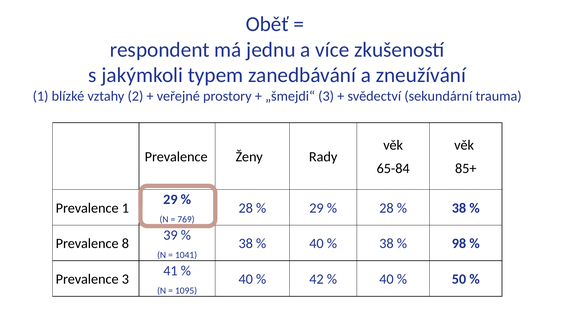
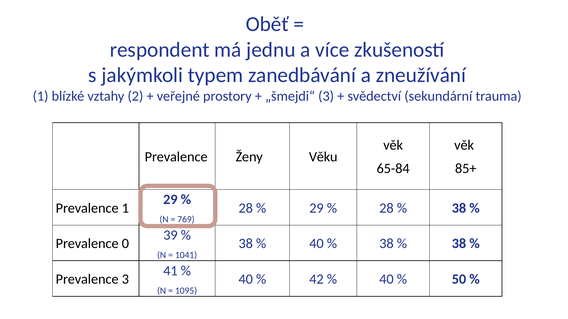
Rady: Rady -> Věku (323, 157)
8: 8 -> 0 (125, 244)
98: 98 -> 38 (459, 244)
